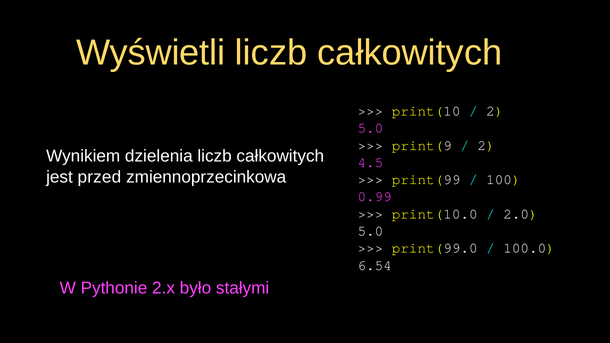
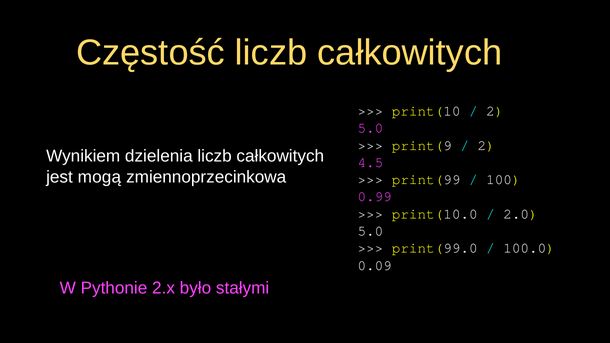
Wyświetli: Wyświetli -> Częstość (150, 53)
przed: przed -> mogą (99, 177)
6.54: 6.54 -> 0.09 (375, 265)
